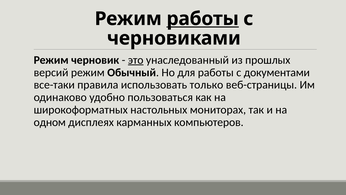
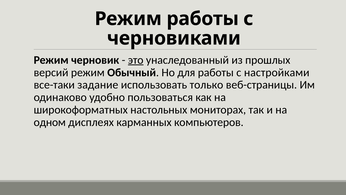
работы underline: present -> none (203, 19)
документами: документами -> настройками (277, 72)
правила: правила -> задание (98, 85)
